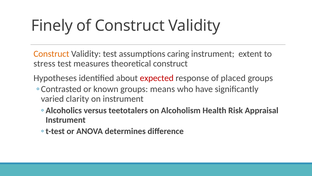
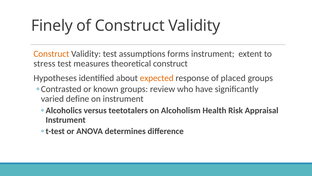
caring: caring -> forms (178, 54)
expected colour: red -> orange (157, 78)
means: means -> review (163, 89)
clarity: clarity -> define (78, 99)
